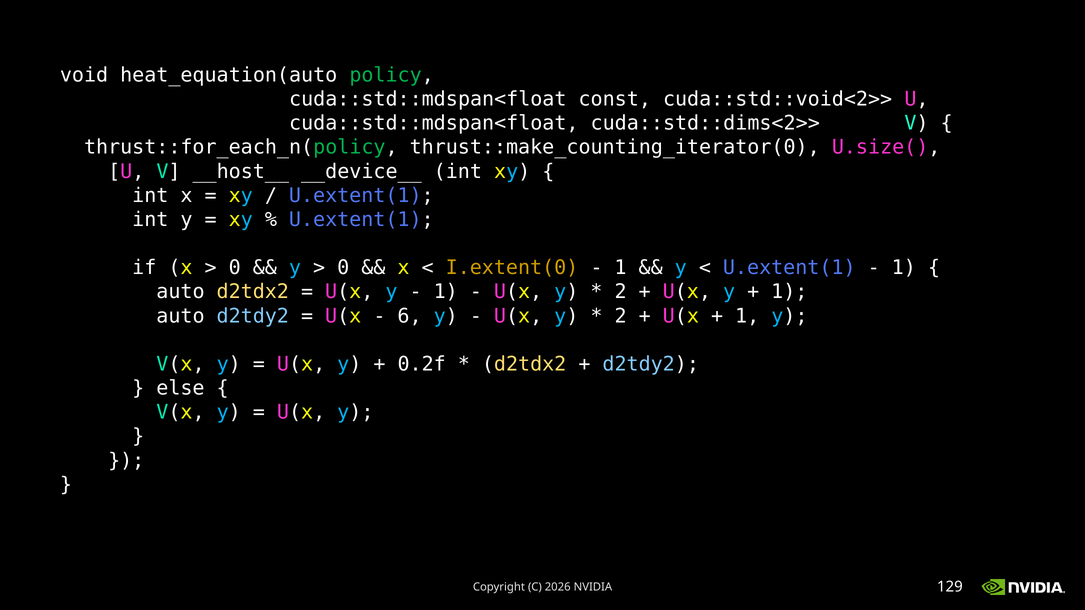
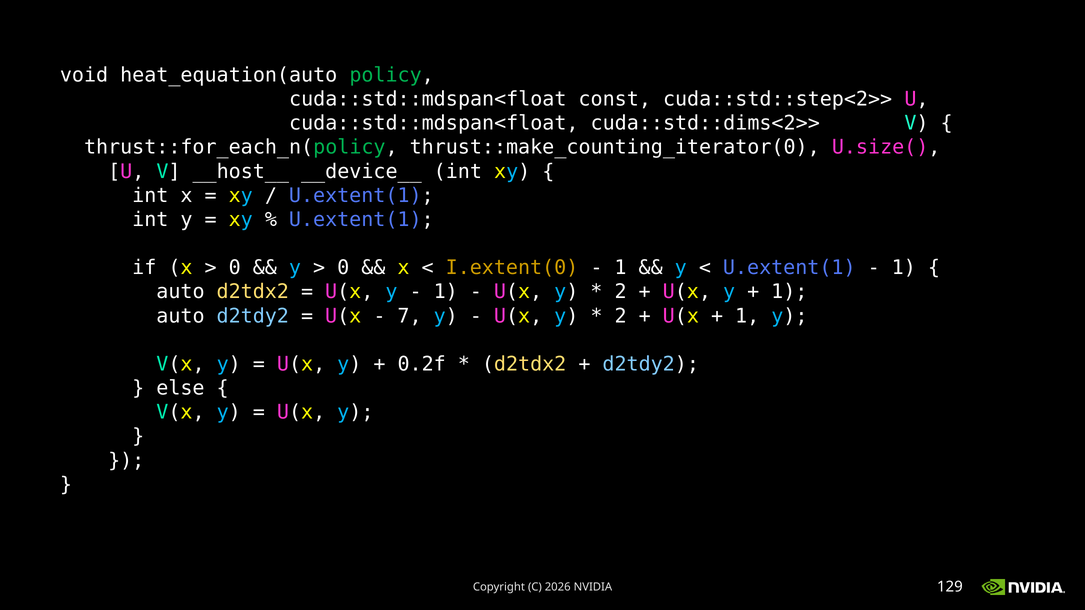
cuda::std::void<2>>: cuda::std::void<2>> -> cuda::std::step<2>> (778, 99)
6: 6 -> 7 (410, 316)
